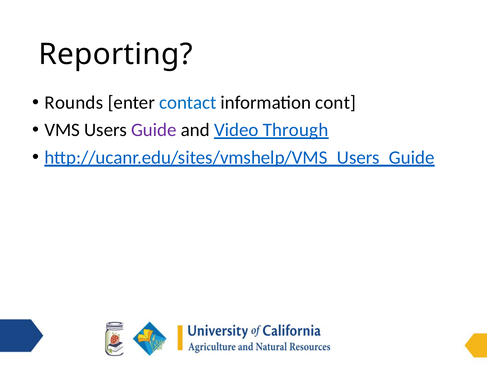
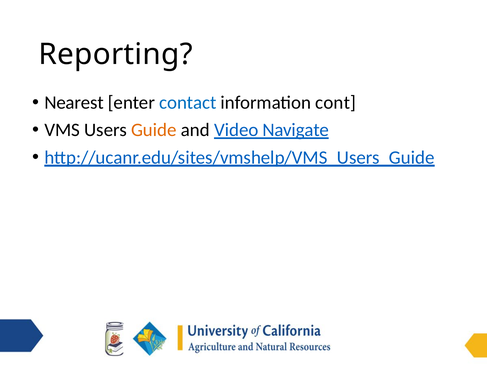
Rounds: Rounds -> Nearest (74, 103)
Guide colour: purple -> orange (154, 130)
Through: Through -> Navigate (296, 130)
